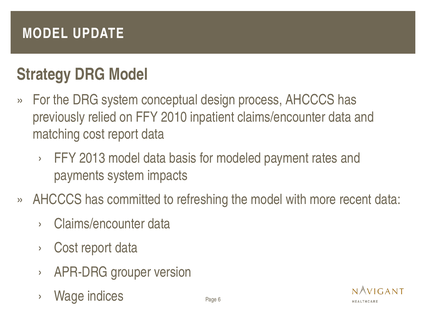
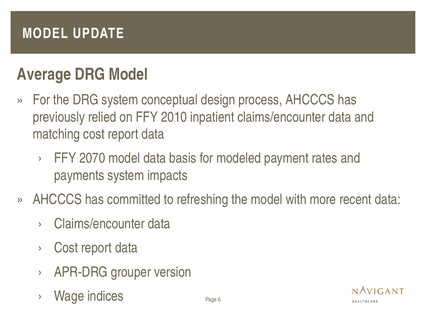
Strategy: Strategy -> Average (44, 74)
2013: 2013 -> 2070 (92, 158)
